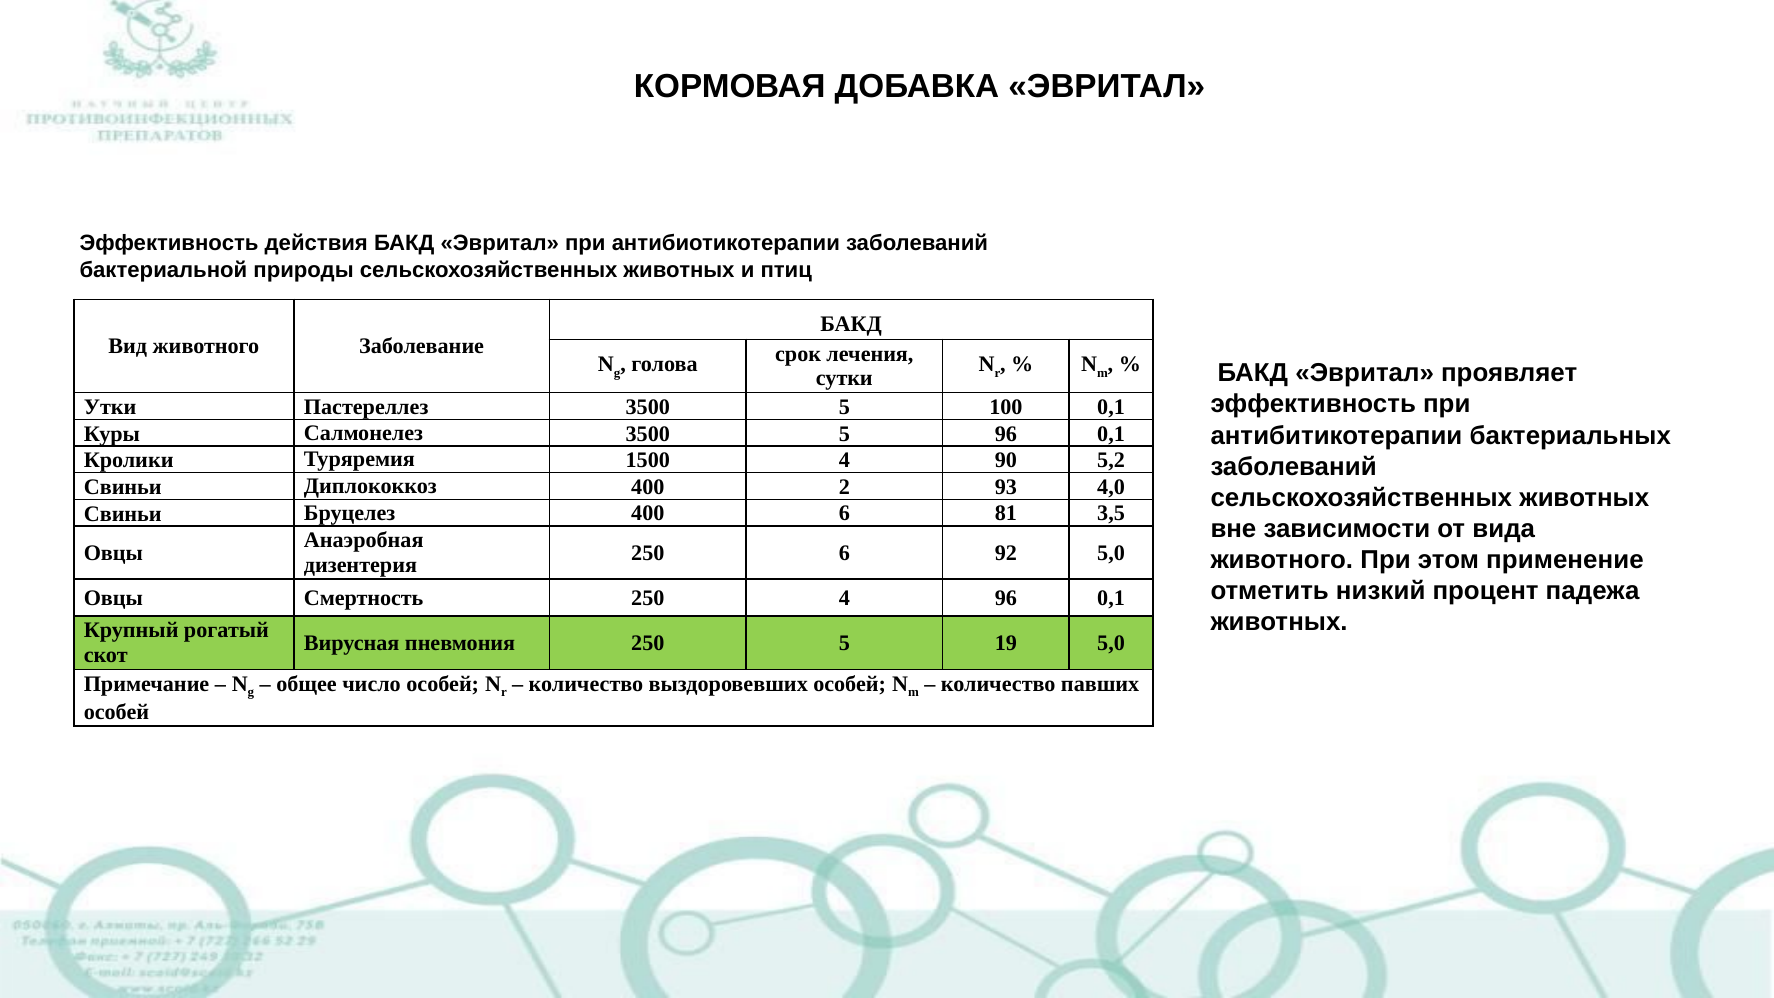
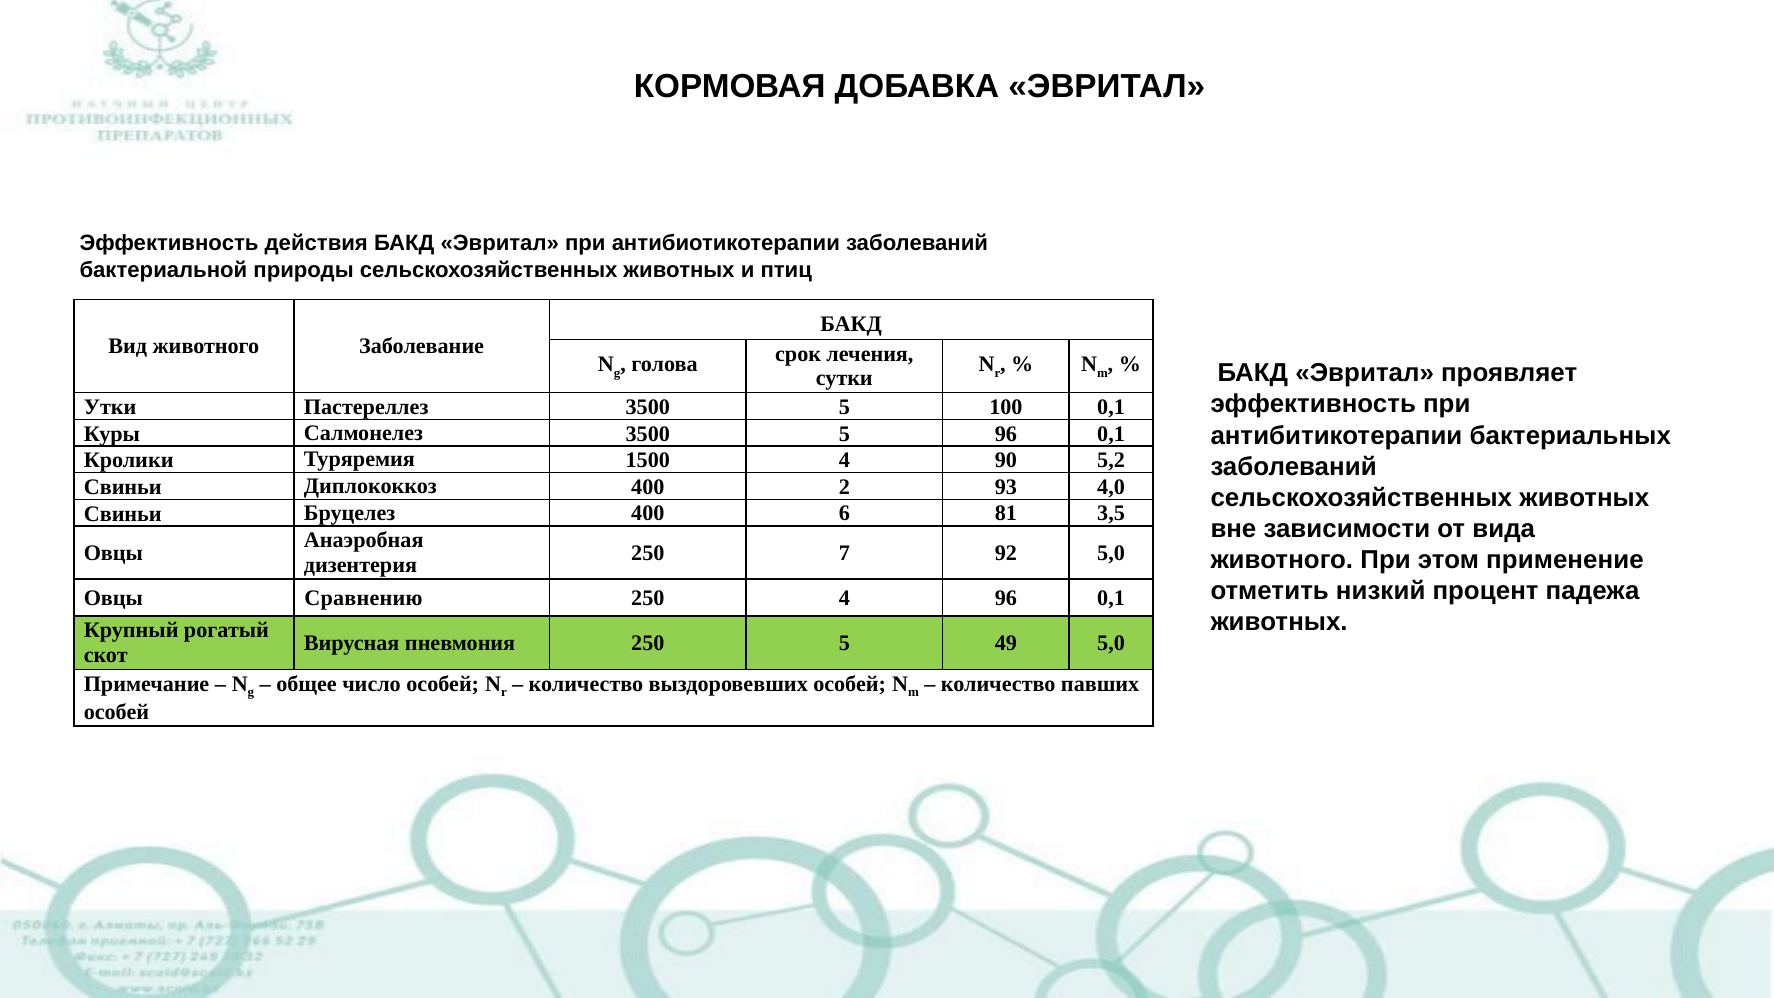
250 6: 6 -> 7 (844, 553)
Смертность: Смертность -> Сравнению (363, 598)
19: 19 -> 49 (1006, 643)
